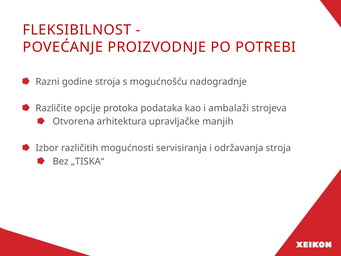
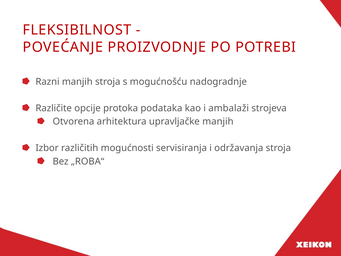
Razni godine: godine -> manjih (77, 82)
„TISKA“: „TISKA“ -> „ROBA“ (88, 161)
